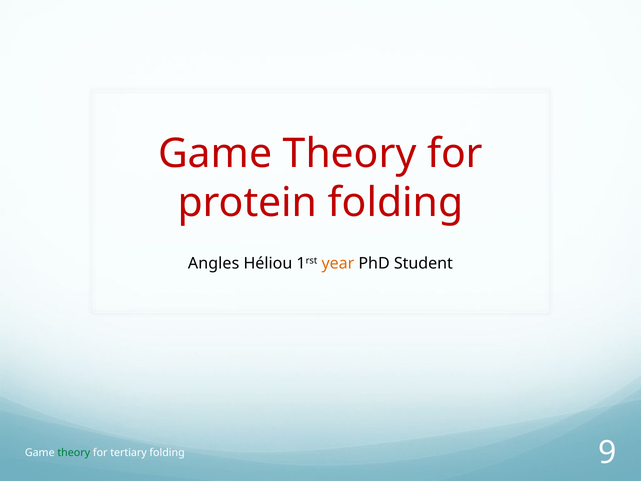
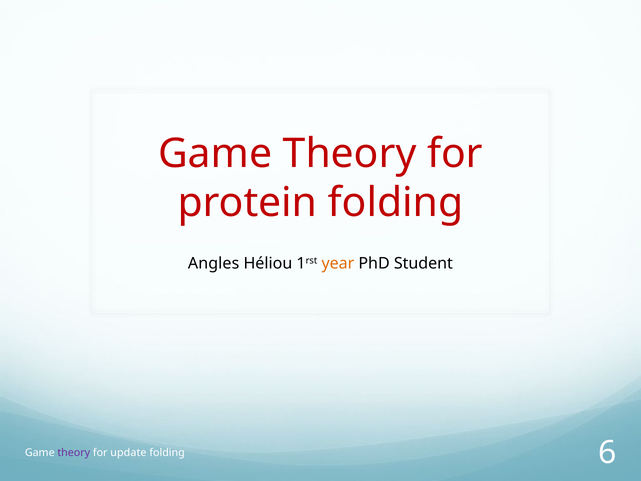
theory colour: green -> purple (74, 453)
tertiary: tertiary -> update (128, 453)
9: 9 -> 6 (608, 452)
